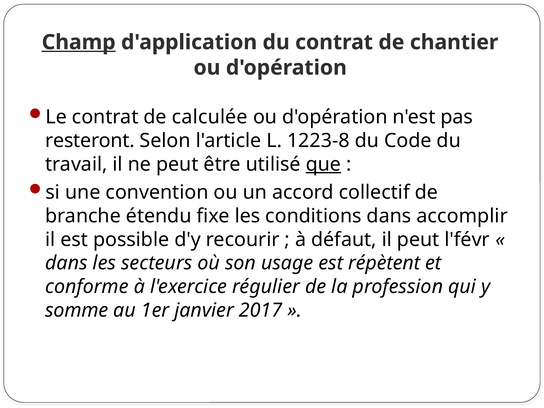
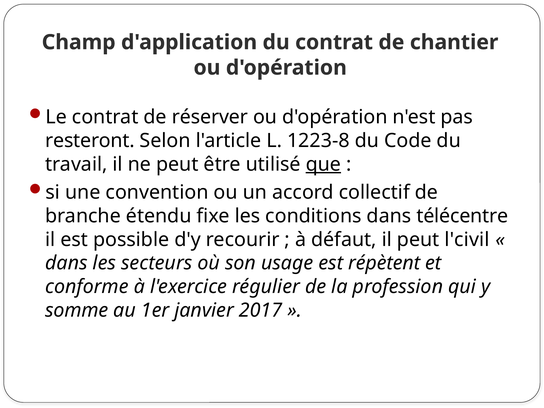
Champ underline: present -> none (79, 42)
calculée: calculée -> réserver (210, 117)
accomplir: accomplir -> télécentre (462, 216)
l'févr: l'févr -> l'civil (467, 240)
